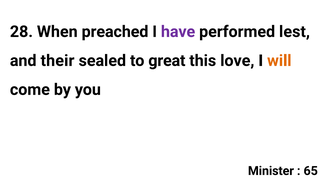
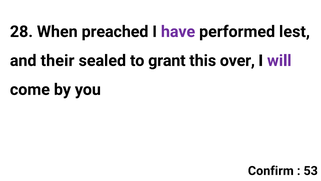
great: great -> grant (167, 60)
love: love -> over (237, 60)
will colour: orange -> purple (279, 60)
Minister: Minister -> Confirm (271, 170)
65: 65 -> 53 (311, 170)
